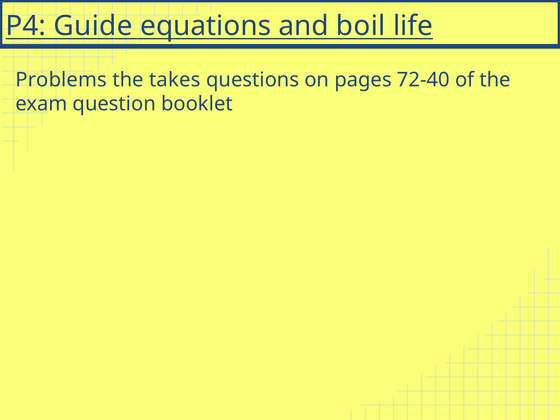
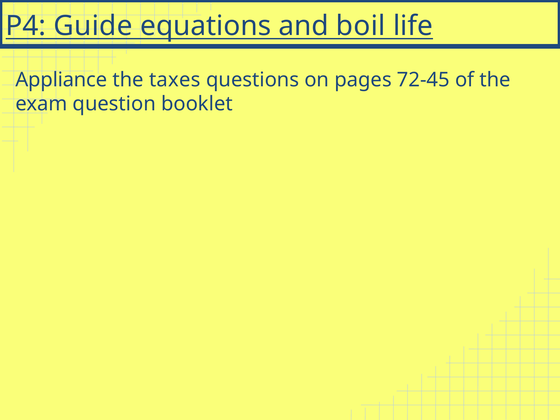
Problems: Problems -> Appliance (61, 80)
takes: takes -> taxes (175, 80)
72-40: 72-40 -> 72-45 (423, 80)
